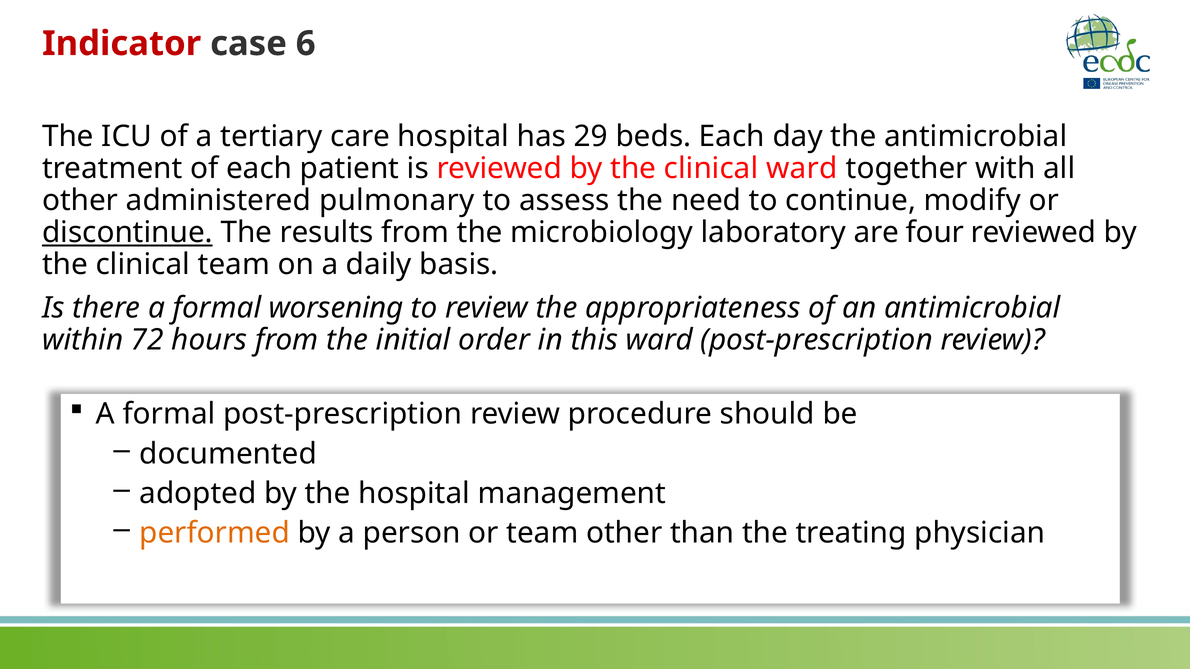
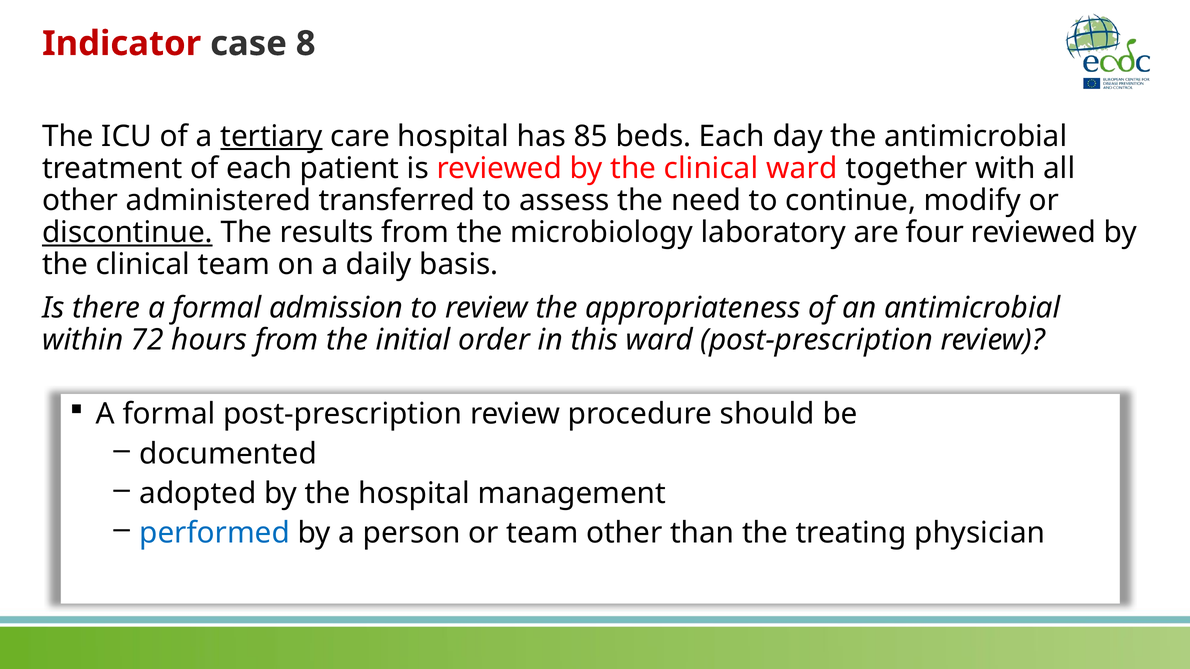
6: 6 -> 8 (306, 44)
tertiary underline: none -> present (271, 136)
29: 29 -> 85 (591, 136)
pulmonary: pulmonary -> transferred (397, 201)
worsening: worsening -> admission (336, 308)
performed colour: orange -> blue (215, 533)
